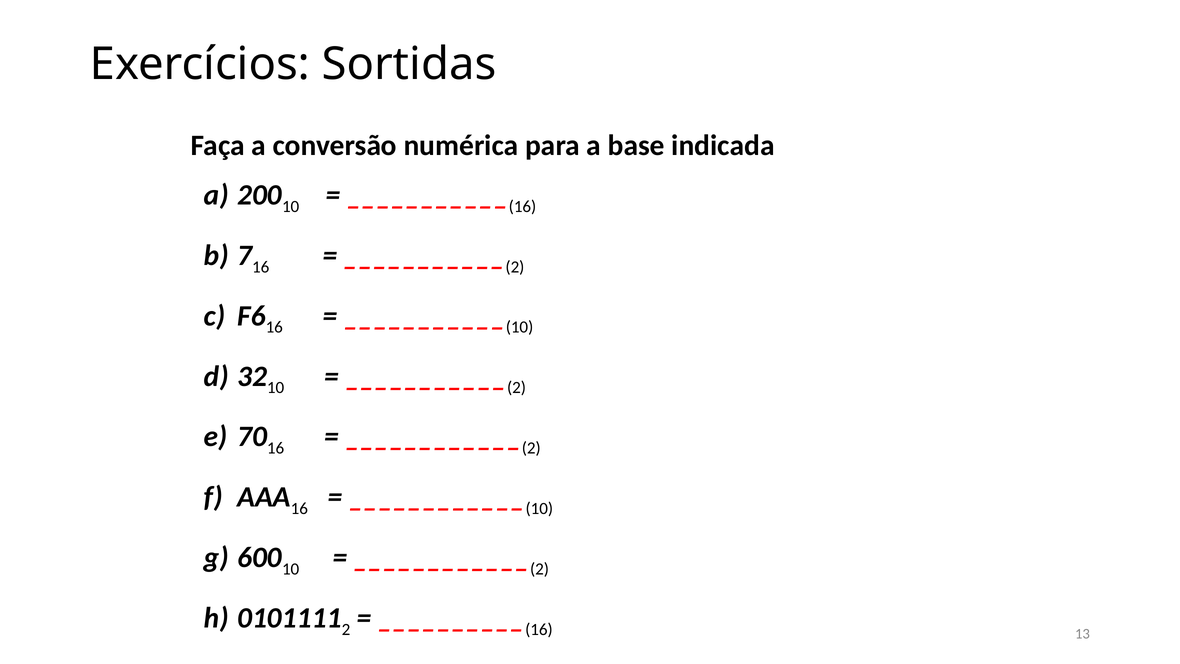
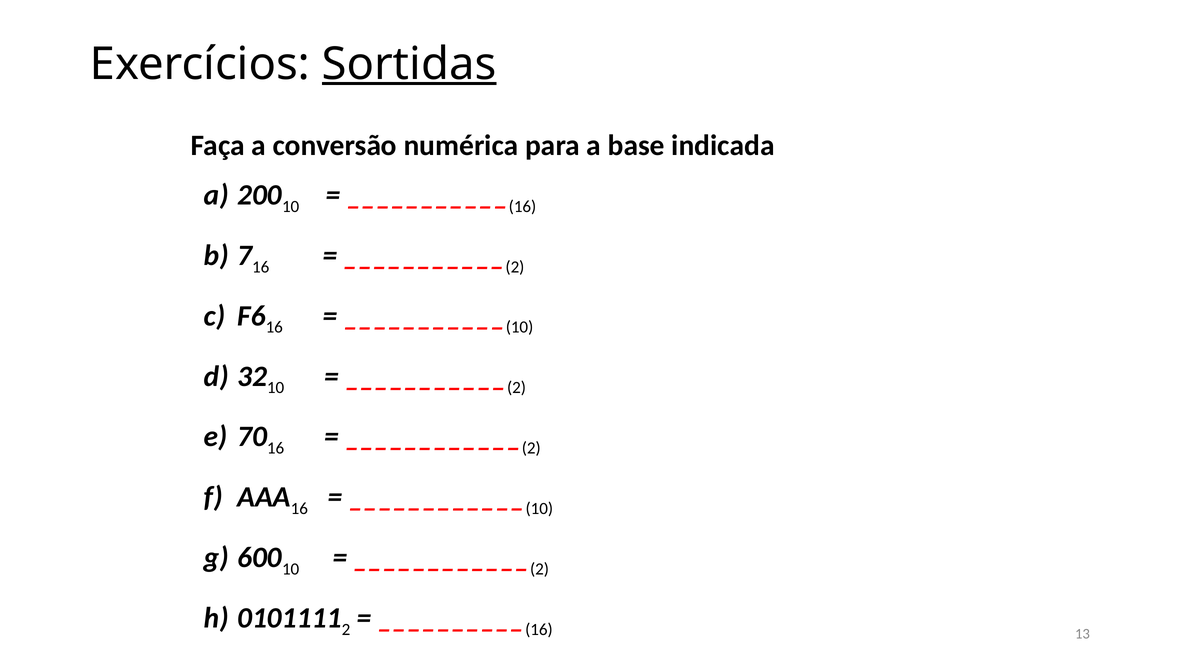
Sortidas underline: none -> present (409, 64)
